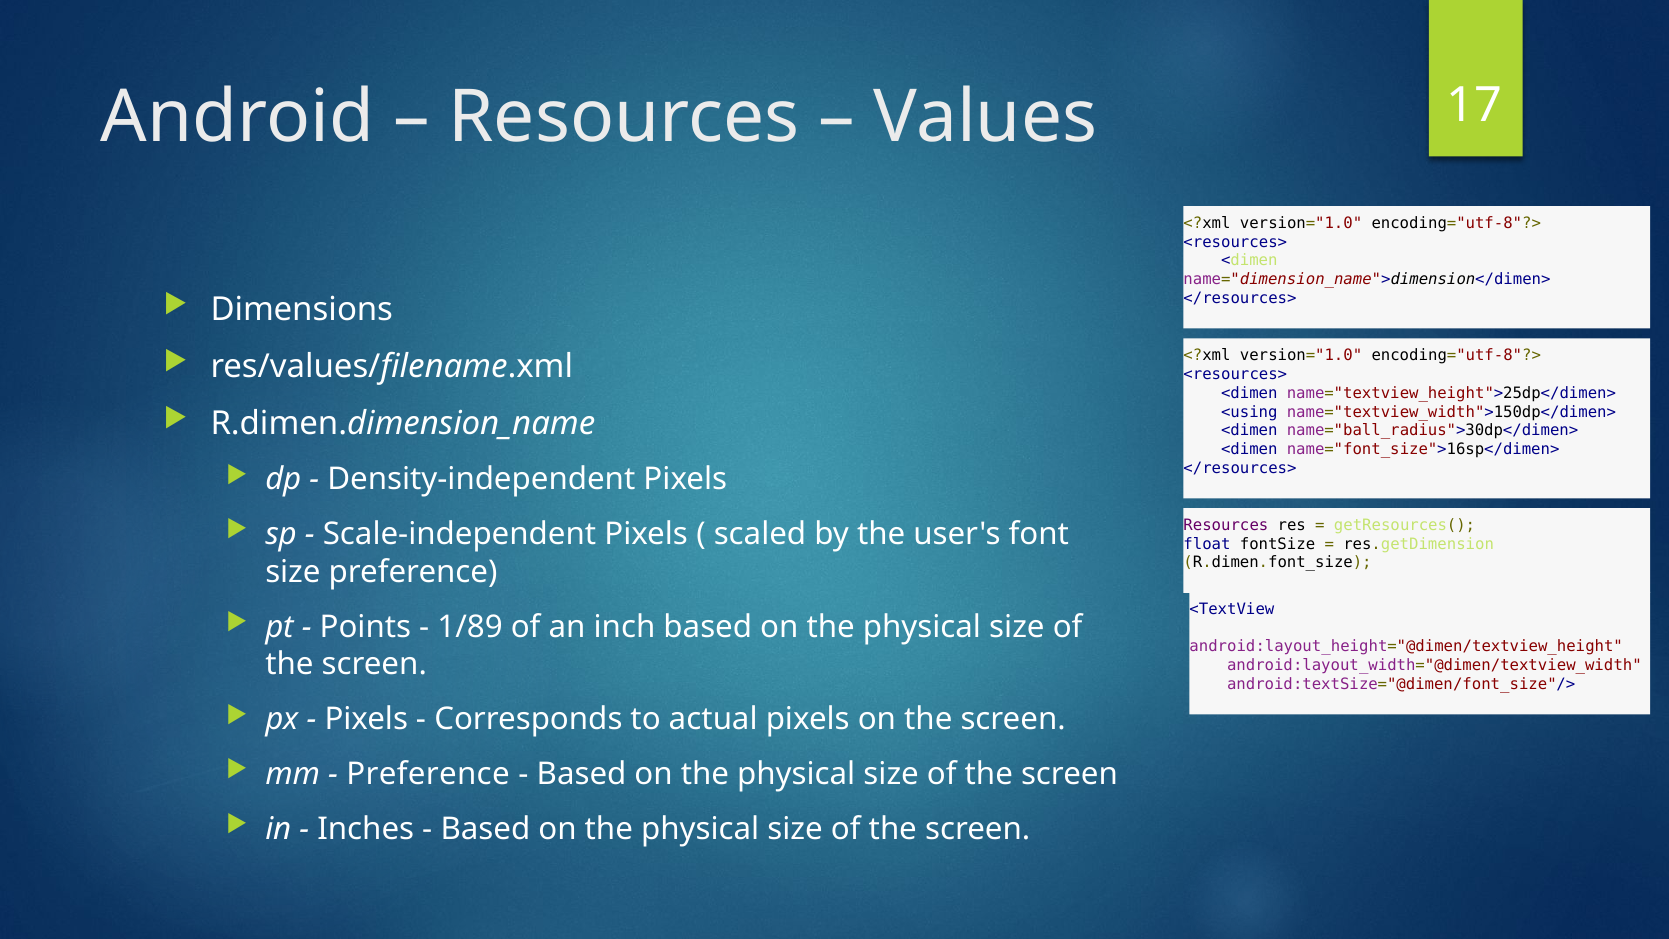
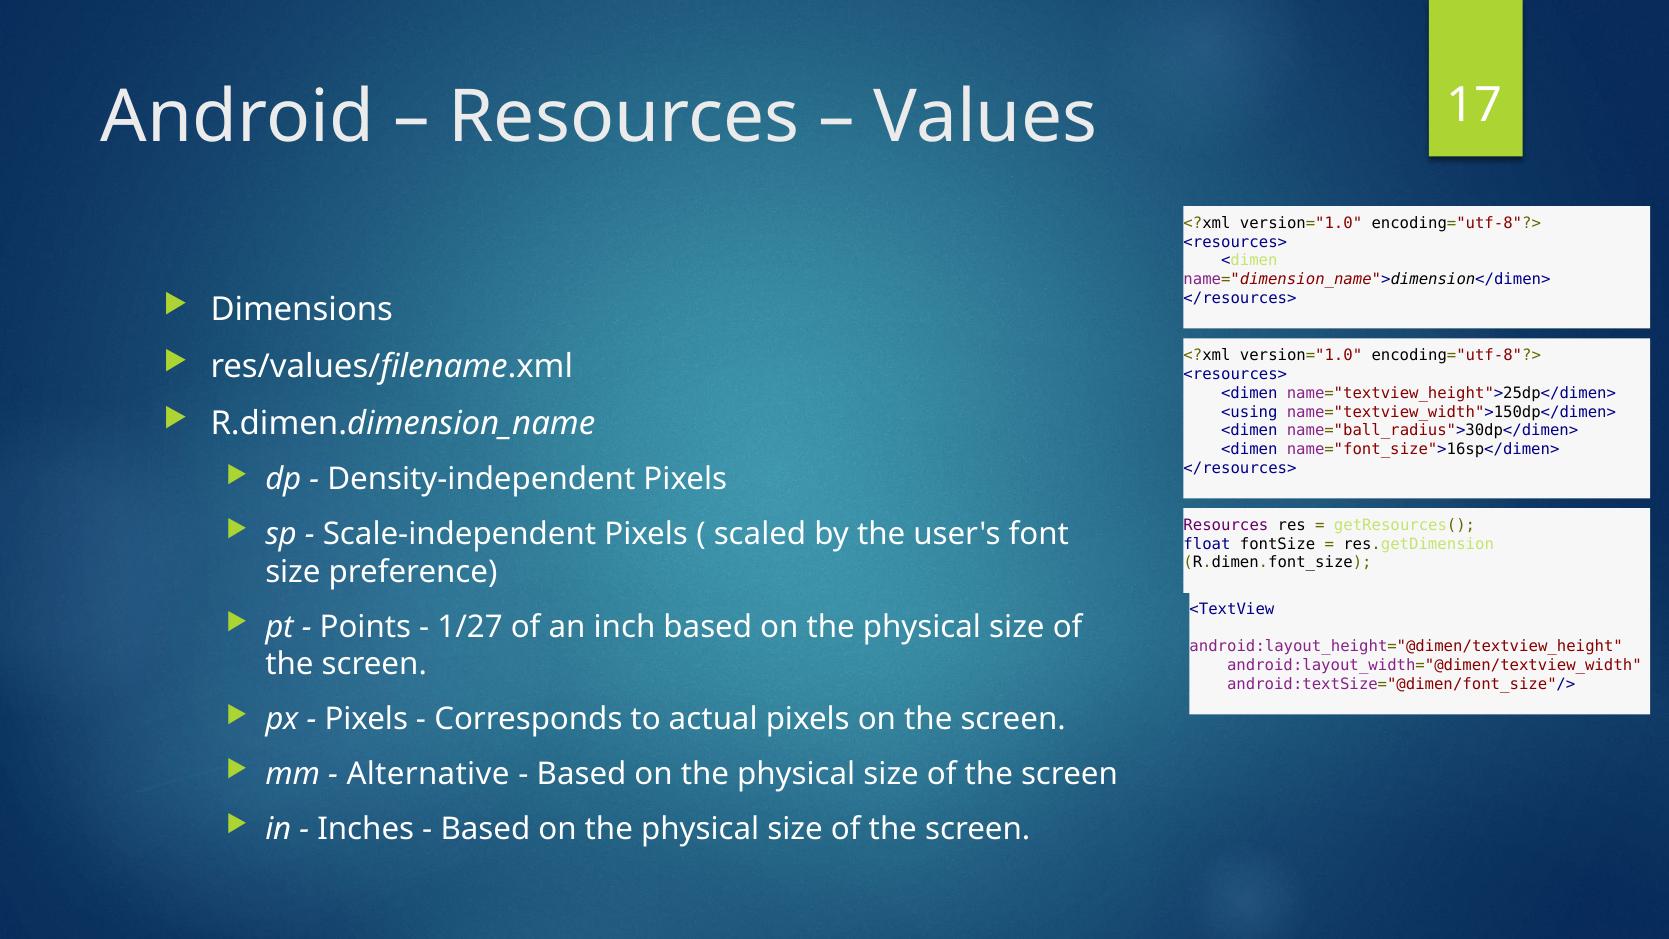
1/89: 1/89 -> 1/27 (470, 627)
Preference: Preference -> Alternative (428, 774)
